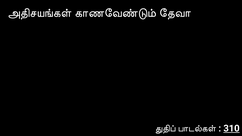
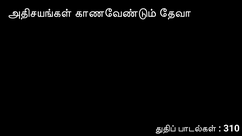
310 underline: present -> none (232, 129)
